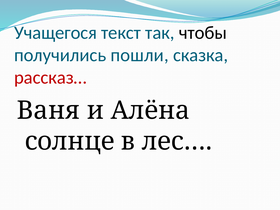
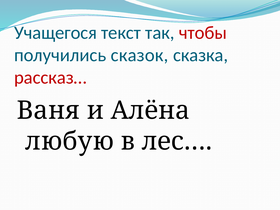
чтобы colour: black -> red (203, 33)
пошли: пошли -> сказок (140, 55)
солнце: солнце -> любую (70, 141)
